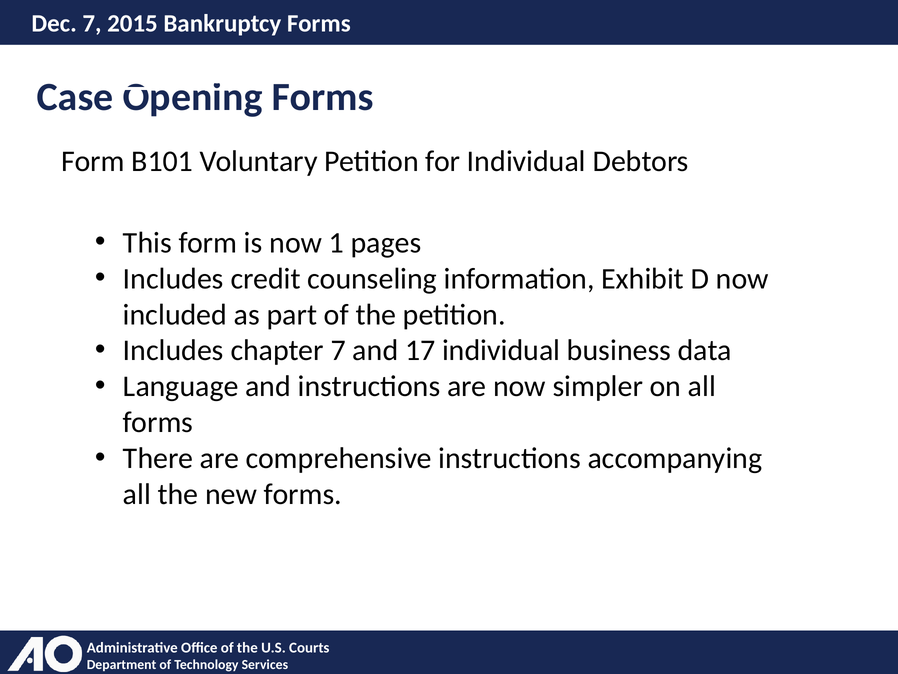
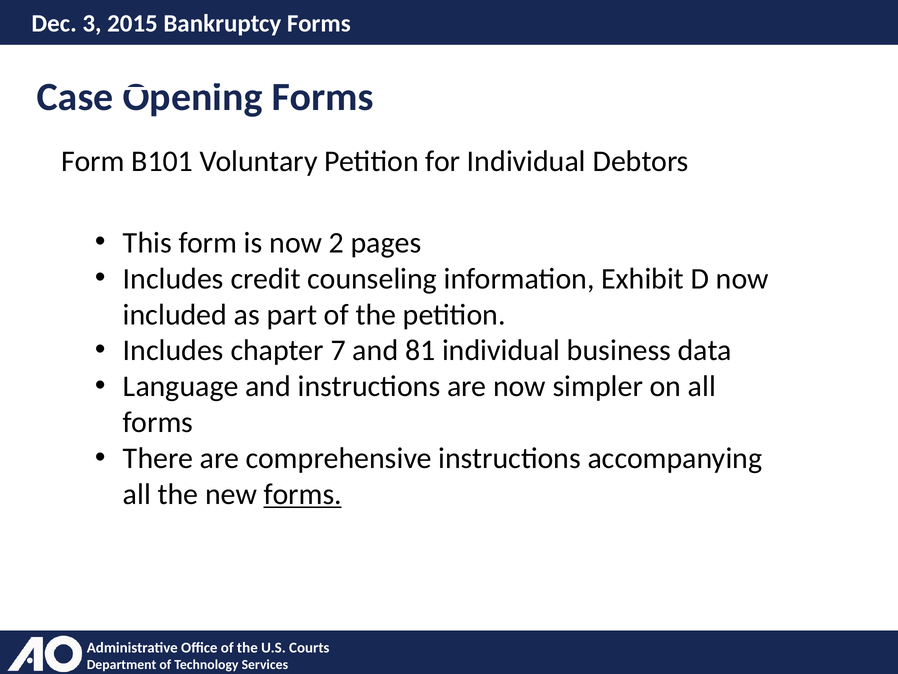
Dec 7: 7 -> 3 (92, 23)
1: 1 -> 2 (336, 243)
17: 17 -> 81 (420, 350)
forms underline: none -> present (303, 494)
